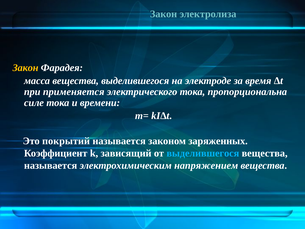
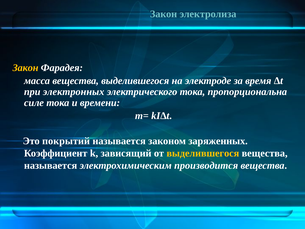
применяется: применяется -> электронных (74, 92)
выделившегося colour: light blue -> yellow (203, 153)
напряжением: напряжением -> производится (206, 165)
